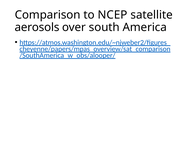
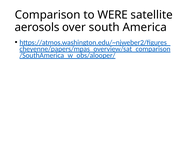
NCEP: NCEP -> WERE (113, 15)
